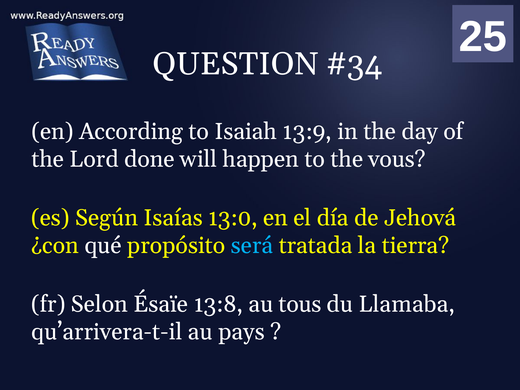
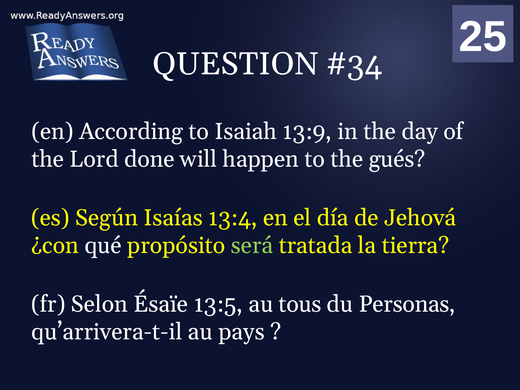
vous: vous -> gués (397, 159)
13:0: 13:0 -> 13:4 (233, 218)
será colour: light blue -> light green (252, 246)
13:8: 13:8 -> 13:5 (218, 304)
Llamaba: Llamaba -> Personas (407, 304)
